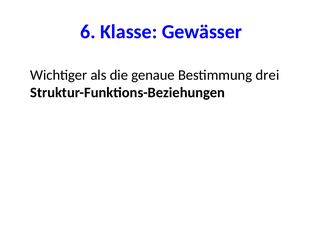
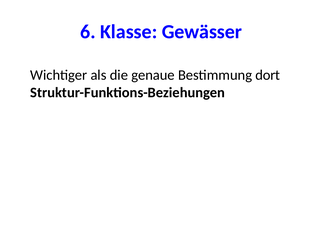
drei: drei -> dort (268, 75)
